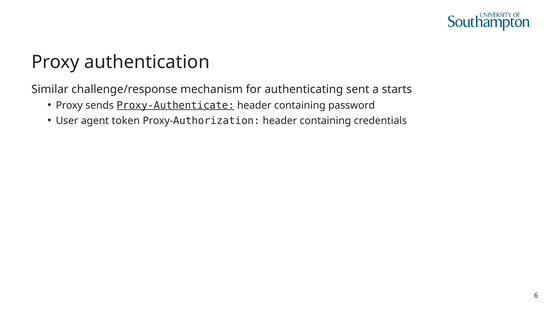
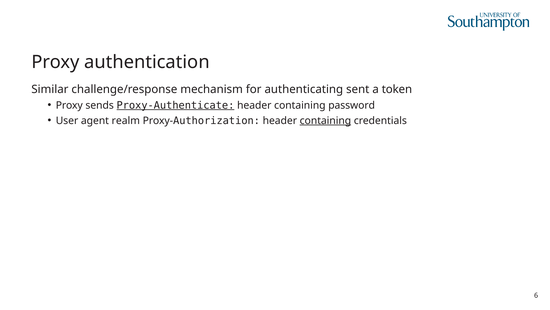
starts: starts -> token (397, 89)
token: token -> realm (126, 120)
containing underline: none -> present (325, 120)
